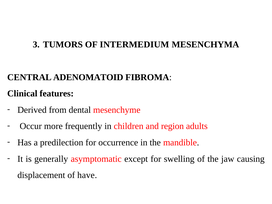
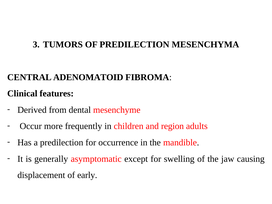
OF INTERMEDIUM: INTERMEDIUM -> PREDILECTION (134, 45)
have: have -> early (87, 175)
